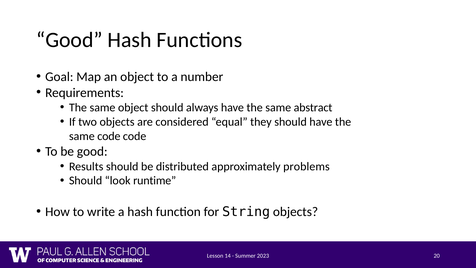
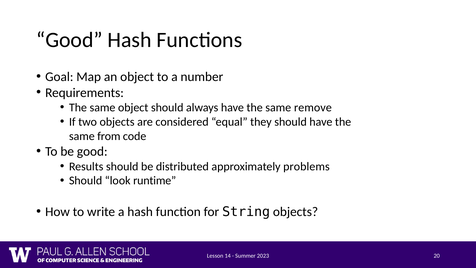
abstract: abstract -> remove (313, 108)
same code: code -> from (109, 136)
